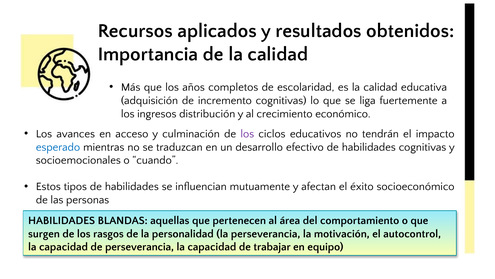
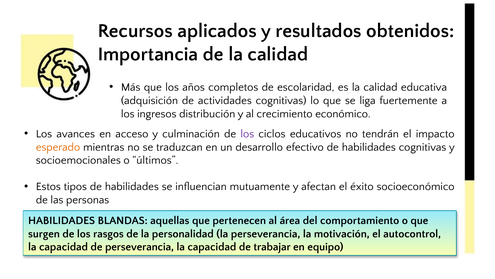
incremento: incremento -> actividades (225, 100)
esperado colour: blue -> orange (58, 147)
cuando: cuando -> últimos (155, 160)
